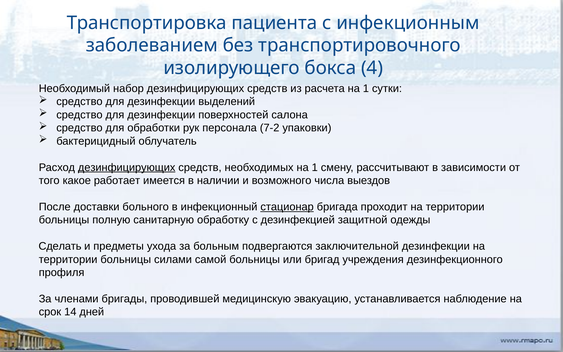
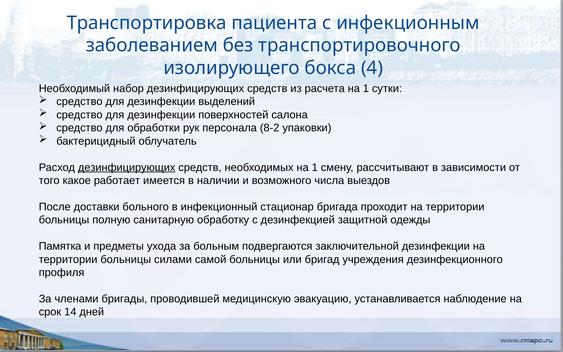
7-2: 7-2 -> 8-2 (270, 128)
стационар underline: present -> none (287, 207)
Сделать: Сделать -> Памятка (60, 246)
